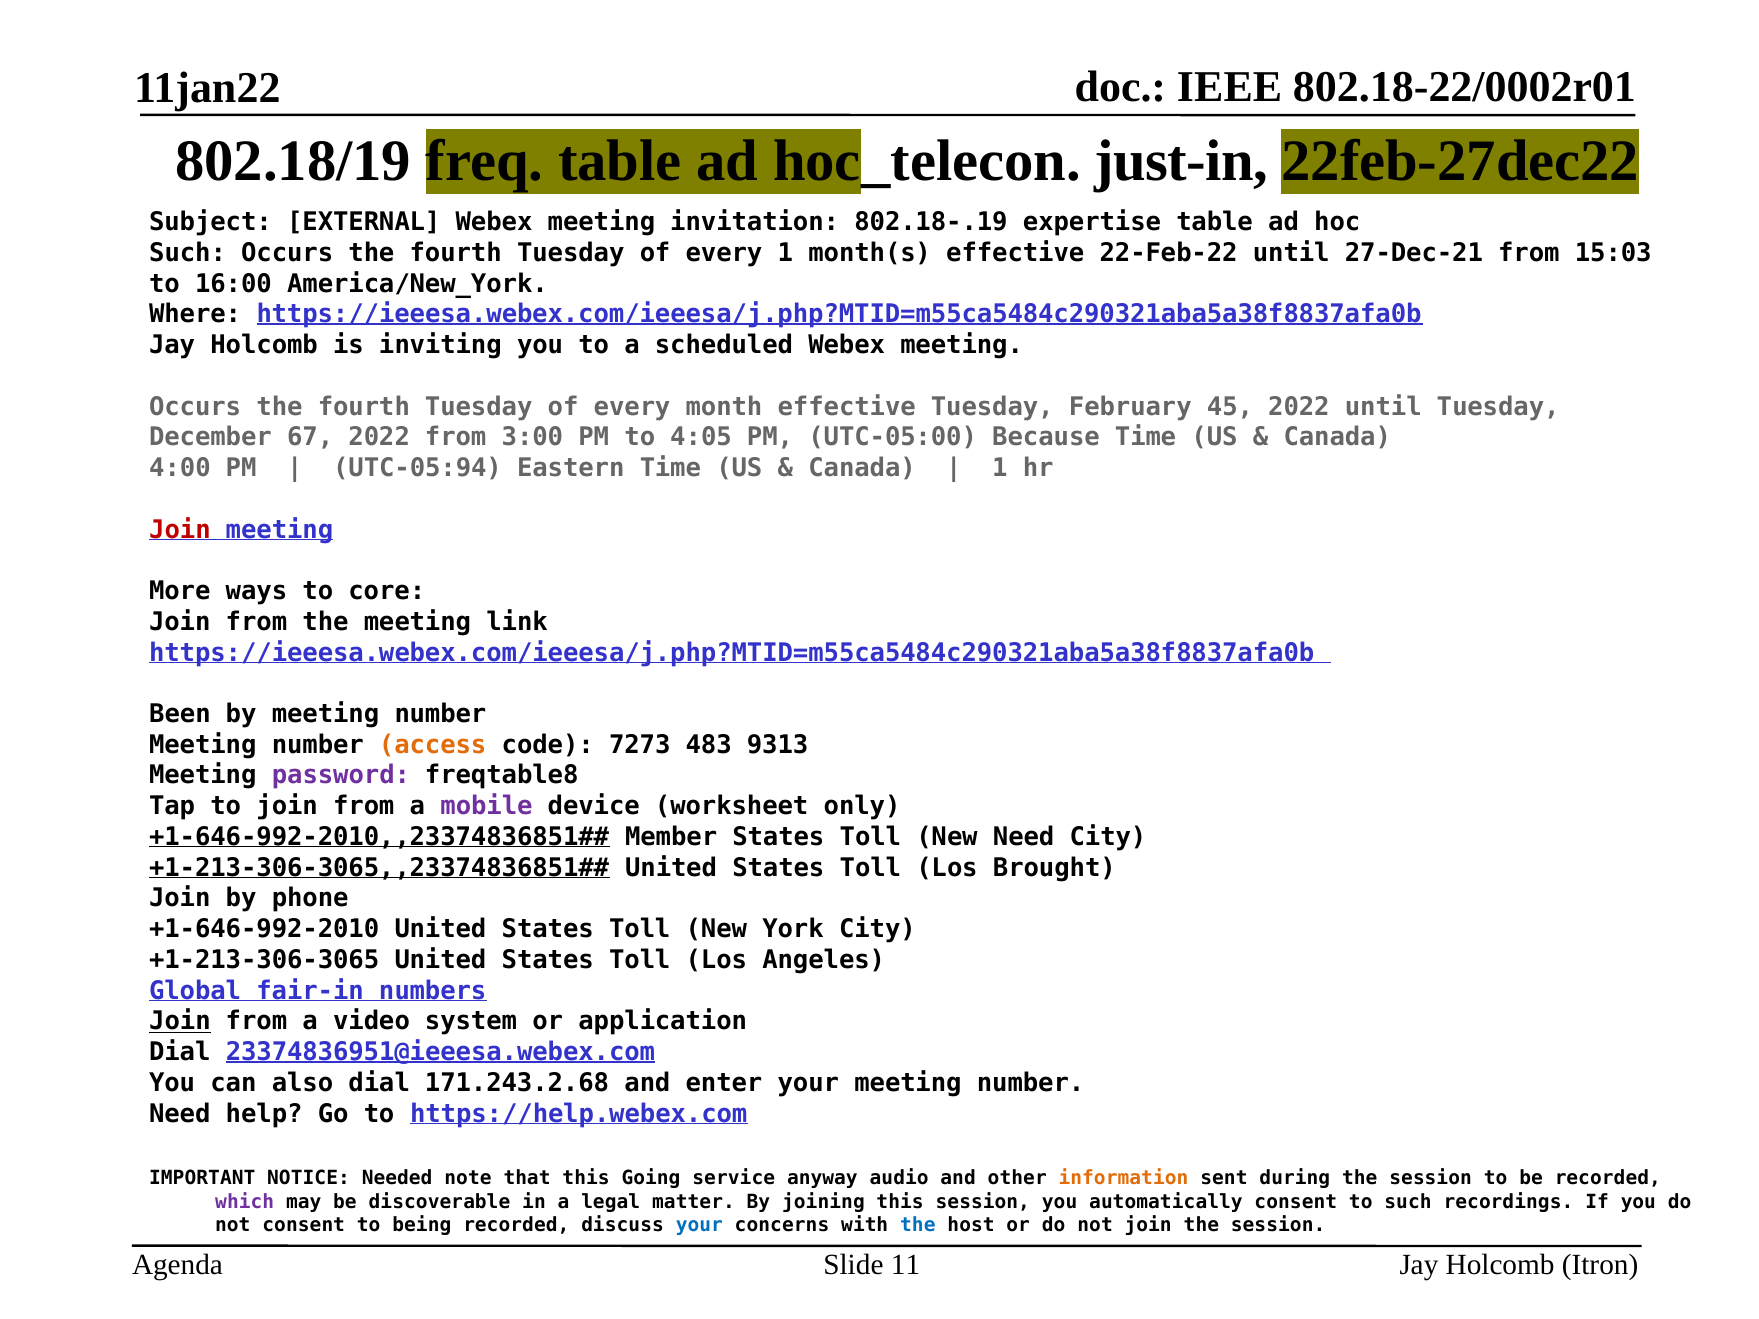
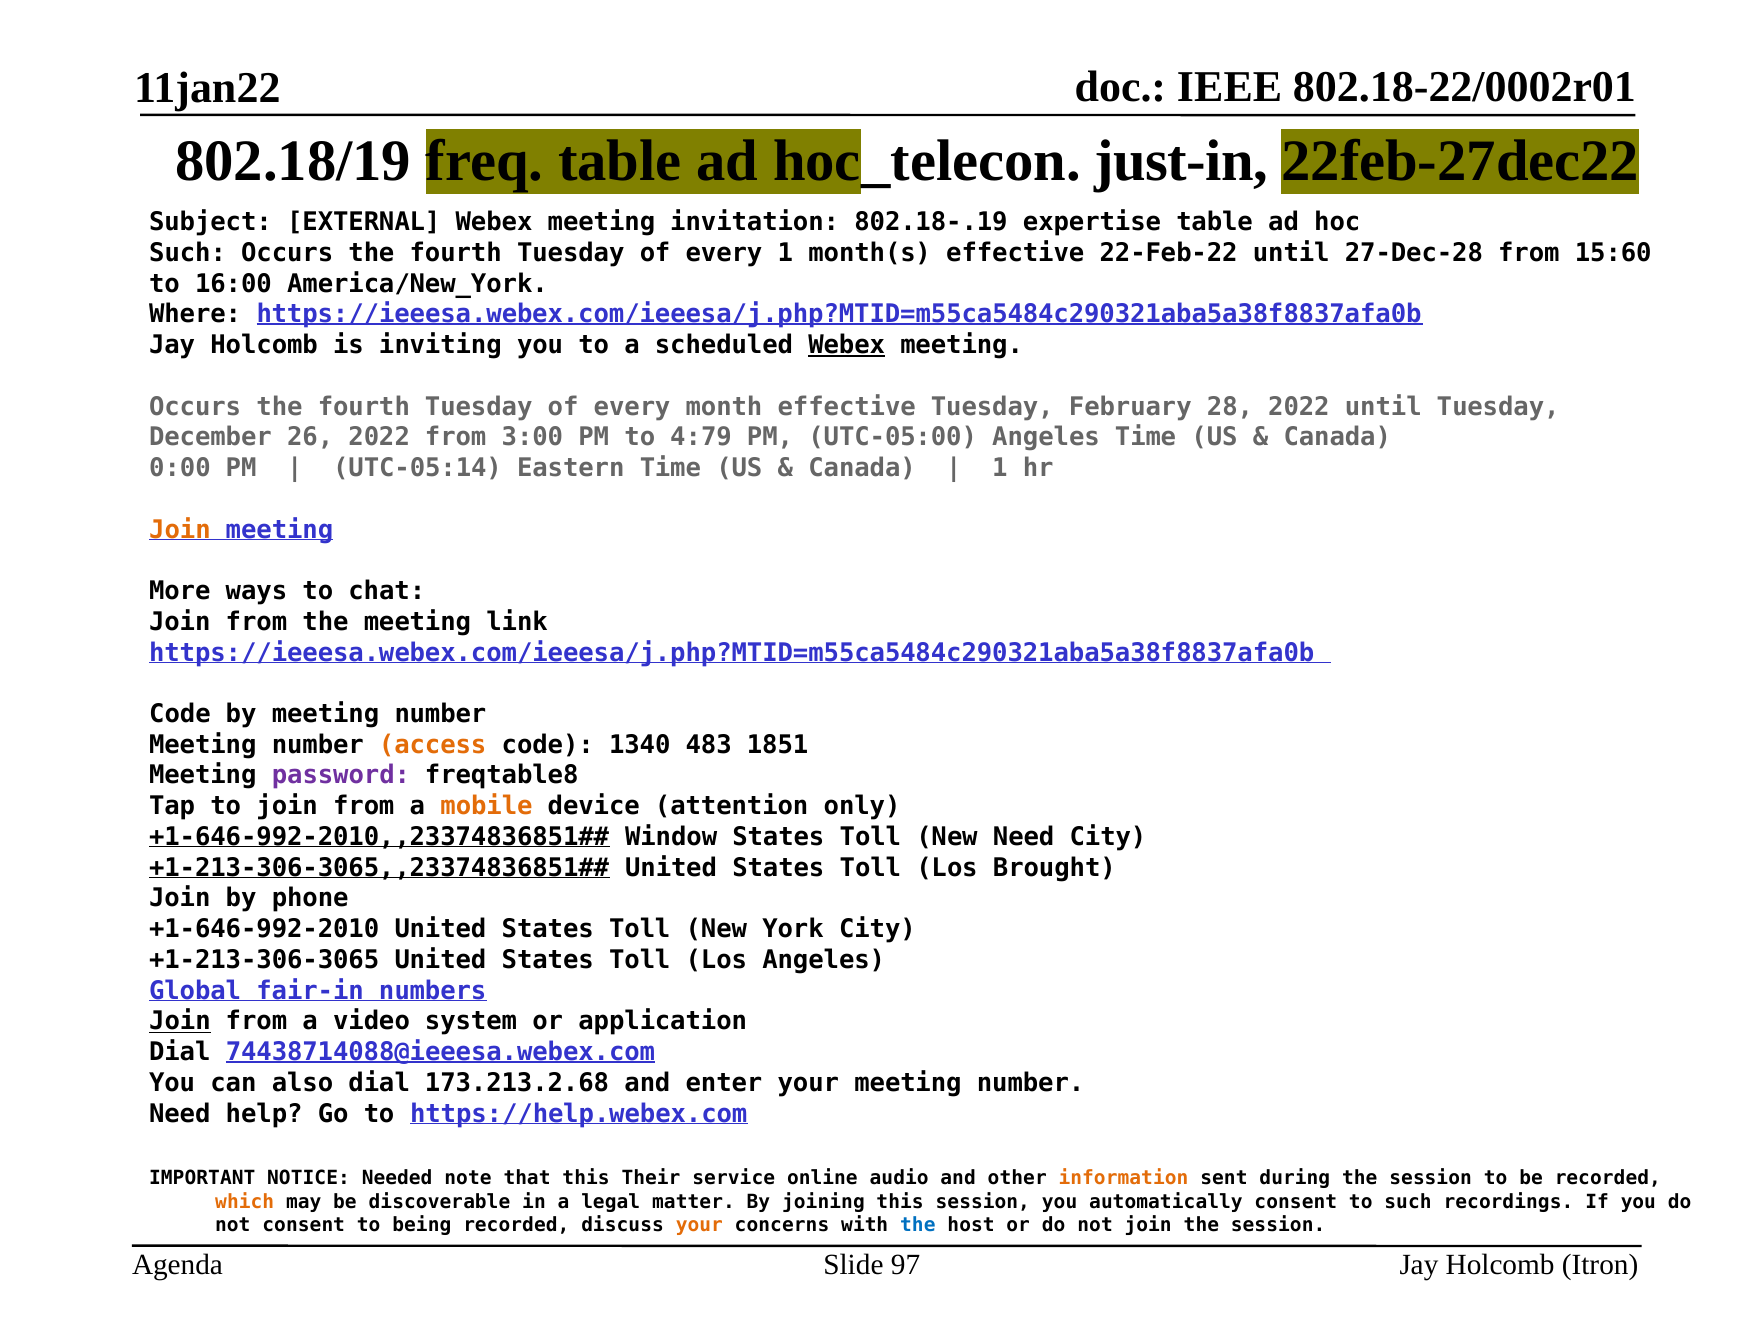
27-Dec-21: 27-Dec-21 -> 27-Dec-28 (1414, 253)
15:03: 15:03 -> 15:60 (1613, 253)
Webex underline: none -> present (847, 345)
45: 45 -> 28 (1230, 407)
67: 67 -> 26 (310, 437)
4:05: 4:05 -> 4:79 (701, 437)
UTC-05:00 Because: Because -> Angeles (1046, 437)
4:00: 4:00 -> 0:00 (180, 468)
UTC-05:94: UTC-05:94 -> UTC-05:14 (417, 468)
Join colour: red -> orange (180, 530)
core: core -> chat (387, 591)
Been: Been -> Code (180, 714)
7273: 7273 -> 1340 (640, 745)
9313: 9313 -> 1851 (778, 745)
mobile colour: purple -> orange (487, 806)
worksheet: worksheet -> attention (732, 806)
Member: Member -> Window (671, 837)
23374836951@ieeesa.webex.com: 23374836951@ieeesa.webex.com -> 74438714088@ieeesa.webex.com (440, 1052)
171.243.2.68: 171.243.2.68 -> 173.213.2.68 (517, 1083)
Going: Going -> Their (651, 1179)
anyway: anyway -> online (822, 1179)
which colour: purple -> orange (245, 1202)
your colour: blue -> orange (699, 1225)
11: 11 -> 97 (906, 1265)
